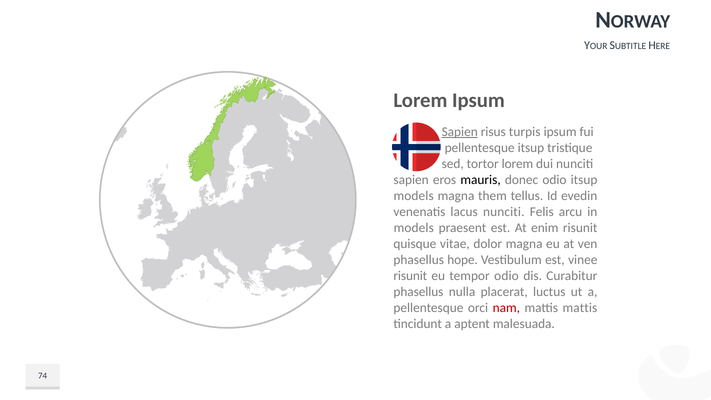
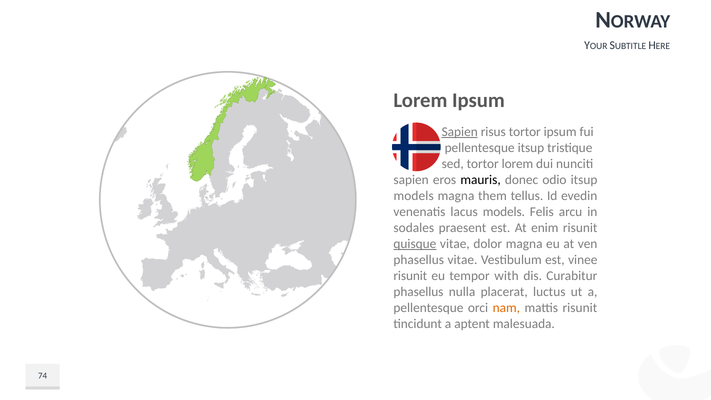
risus turpis: turpis -> tortor (525, 132)
lacus nunciti: nunciti -> models (504, 212)
models: models -> sodales (414, 228)
quisque underline: none -> present (415, 244)
phasellus hope: hope -> vitae (462, 260)
tempor odio: odio -> with (506, 276)
nam colour: red -> orange (506, 308)
mattis mattis: mattis -> risunit (580, 308)
